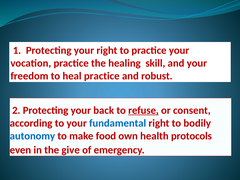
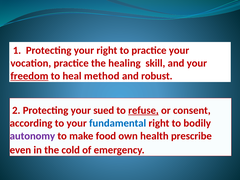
freedom underline: none -> present (29, 76)
heal practice: practice -> method (102, 76)
back: back -> sued (104, 110)
autonomy colour: blue -> purple (32, 136)
protocols: protocols -> prescribe (191, 136)
give: give -> cold (71, 150)
